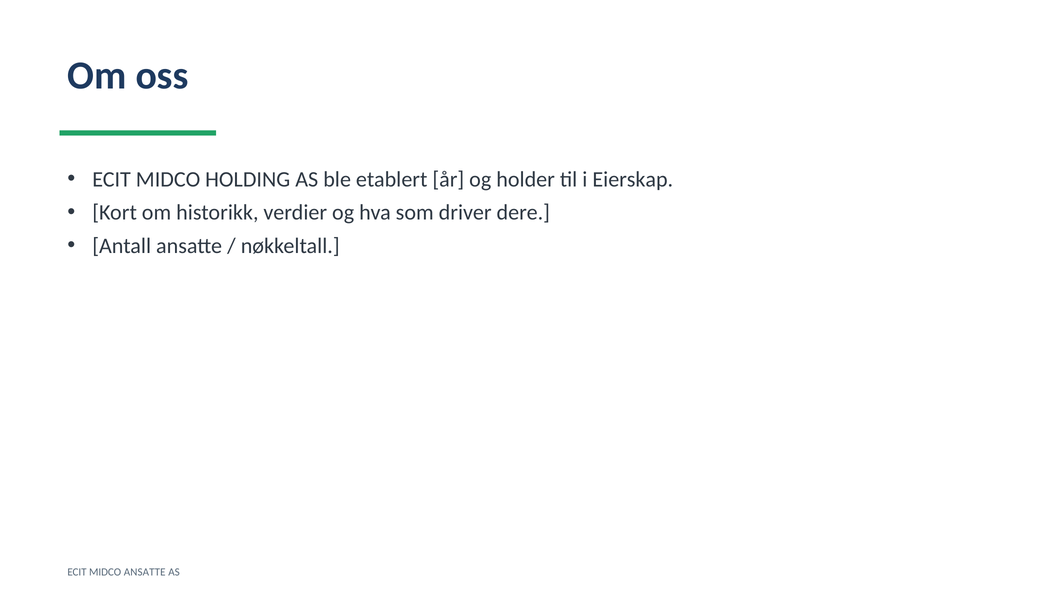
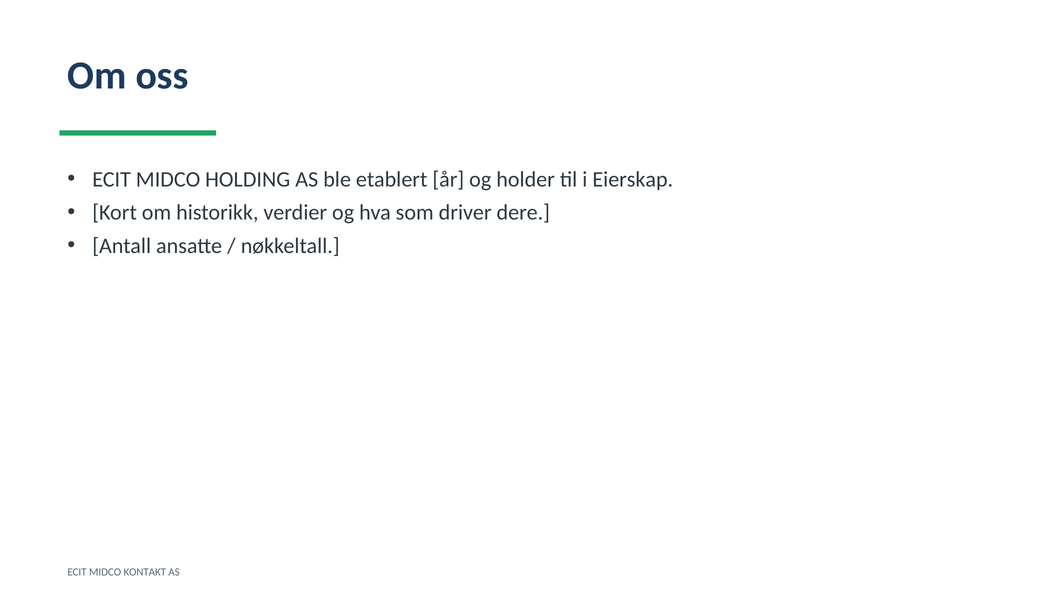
MIDCO ANSATTE: ANSATTE -> KONTAKT (145, 572)
